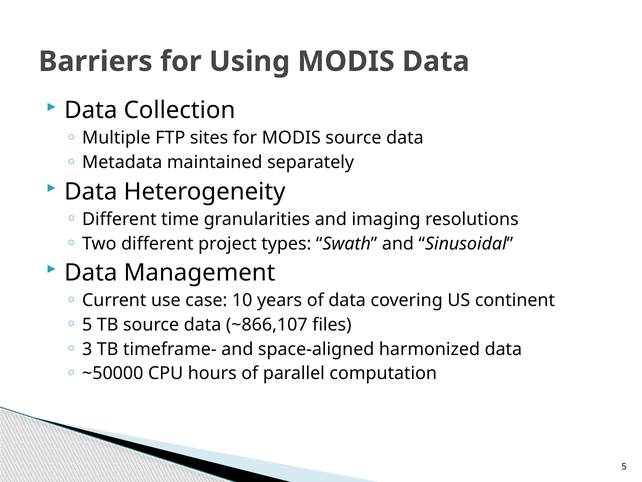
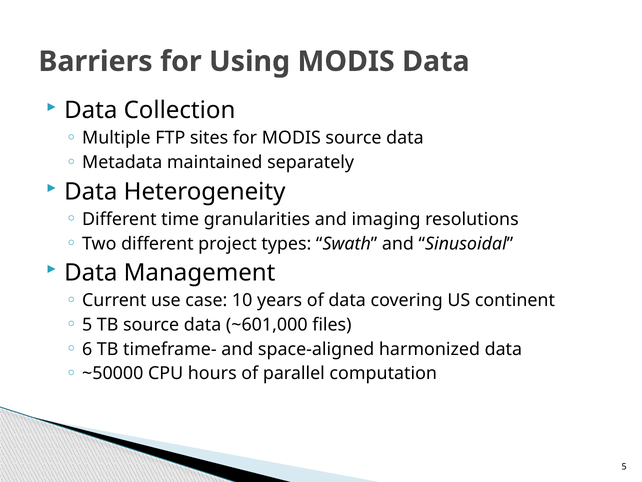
~866,107: ~866,107 -> ~601,000 (267, 324)
3: 3 -> 6 (87, 349)
